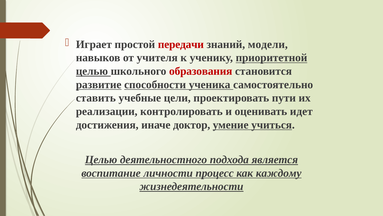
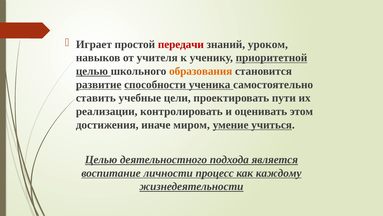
модели: модели -> уроком (268, 44)
образования colour: red -> orange (201, 71)
идет: идет -> этом (301, 111)
доктор: доктор -> миром (192, 124)
